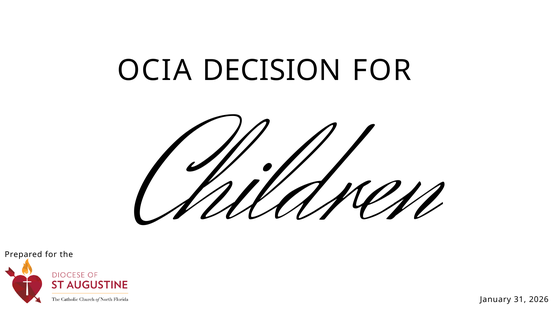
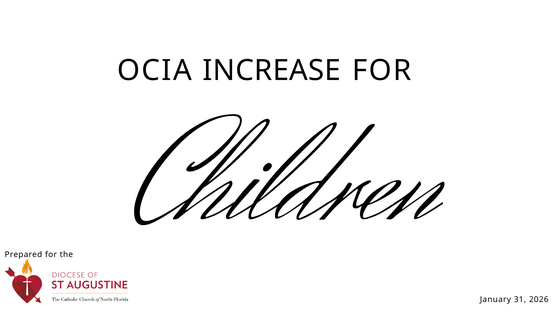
DECISION: DECISION -> INCREASE (272, 71)
